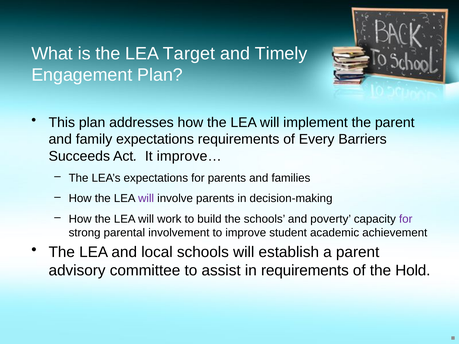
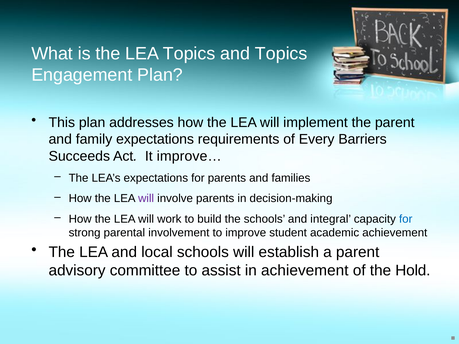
LEA Target: Target -> Topics (189, 54)
and Timely: Timely -> Topics (281, 54)
poverty: poverty -> integral (331, 219)
for colour: purple -> blue (406, 219)
in requirements: requirements -> achievement (305, 271)
